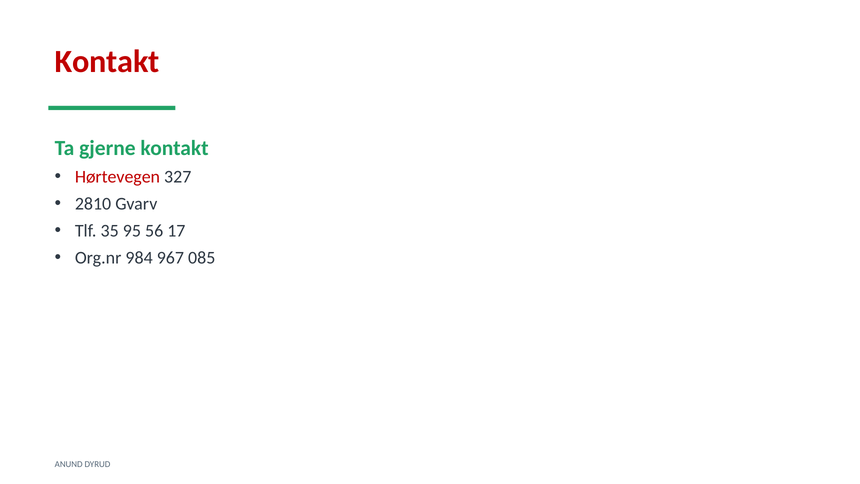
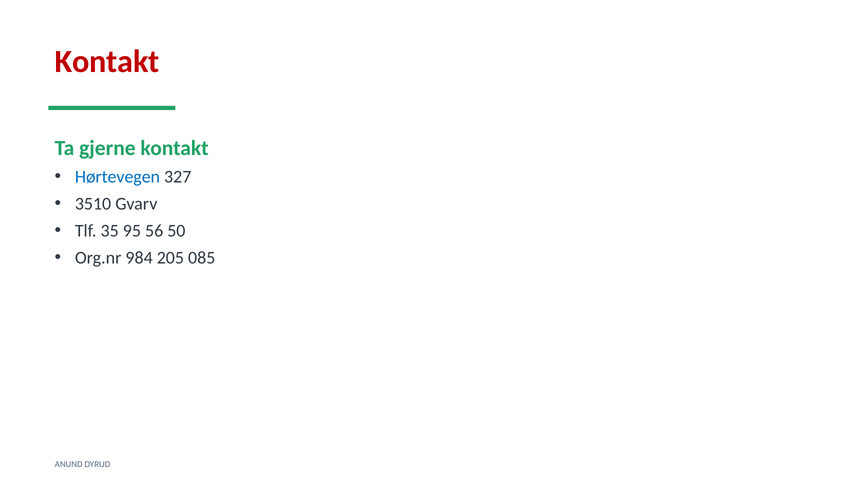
Hørtevegen colour: red -> blue (117, 177)
2810: 2810 -> 3510 (93, 204)
17: 17 -> 50 (176, 231)
967: 967 -> 205 (170, 258)
